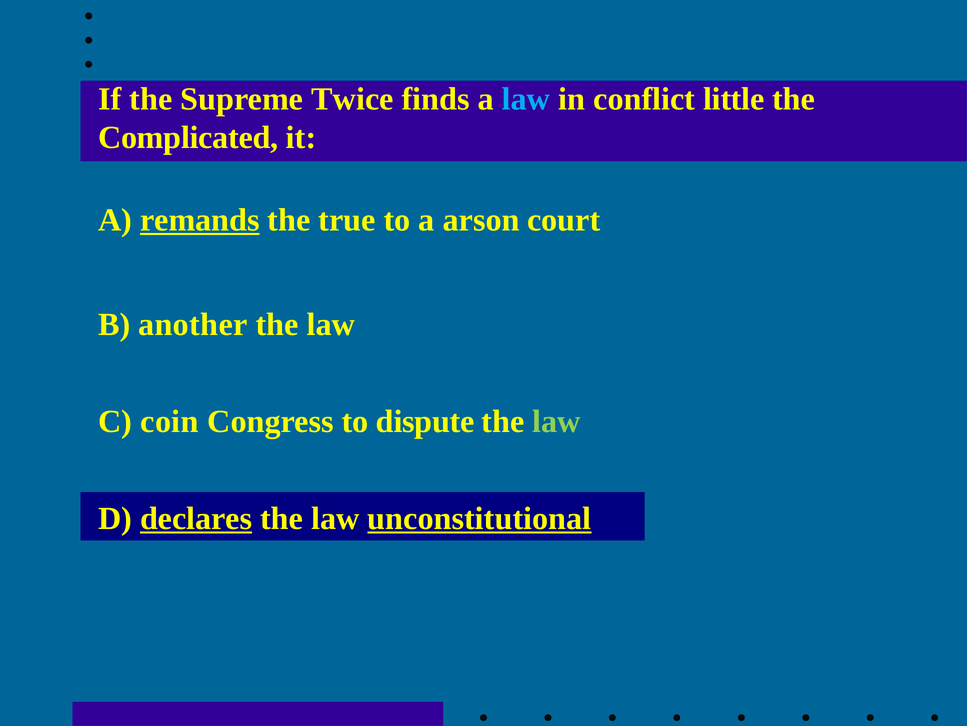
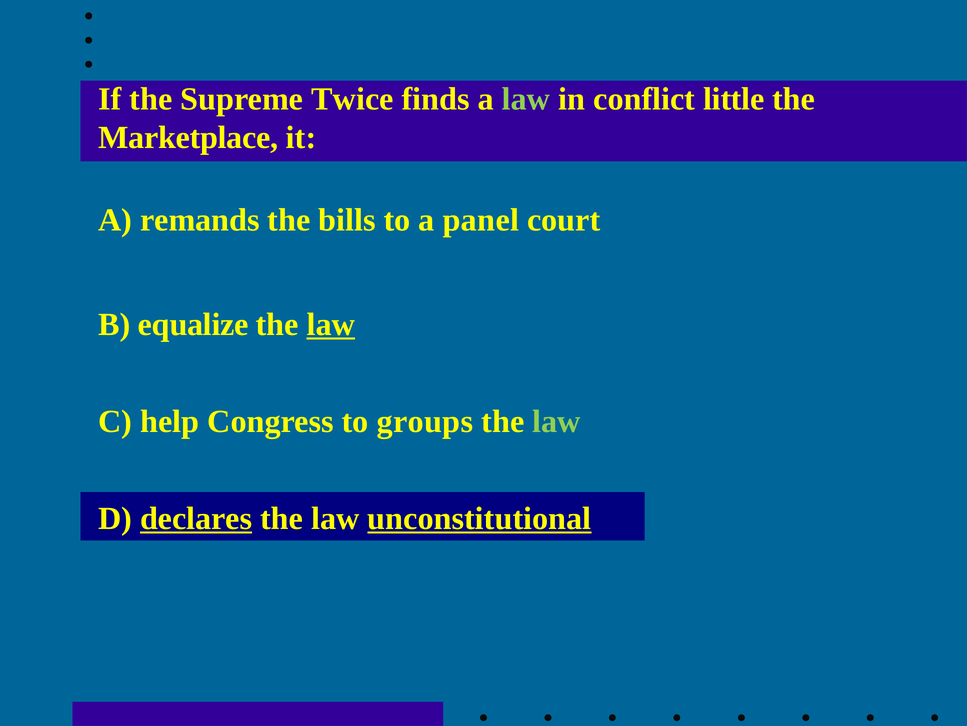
law colour: light blue -> light green (526, 99)
Complicated: Complicated -> Marketplace (188, 138)
remands underline: present -> none (200, 220)
true: true -> bills (347, 220)
arson: arson -> panel (481, 220)
another: another -> equalize (193, 324)
law underline: none -> present (331, 324)
coin: coin -> help (170, 421)
dispute: dispute -> groups (425, 421)
